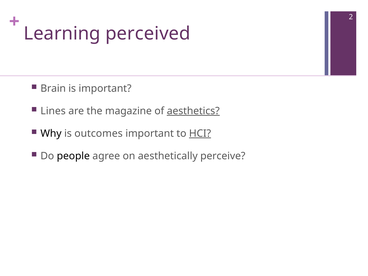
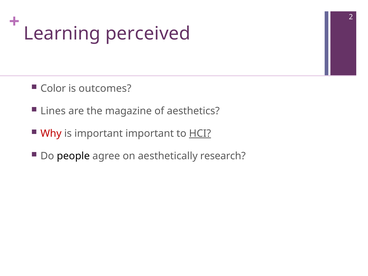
Brain: Brain -> Color (53, 88)
is important: important -> outcomes (105, 88)
aesthetics underline: present -> none (193, 111)
Why colour: black -> red (51, 133)
is outcomes: outcomes -> important (99, 133)
perceive: perceive -> research (223, 156)
